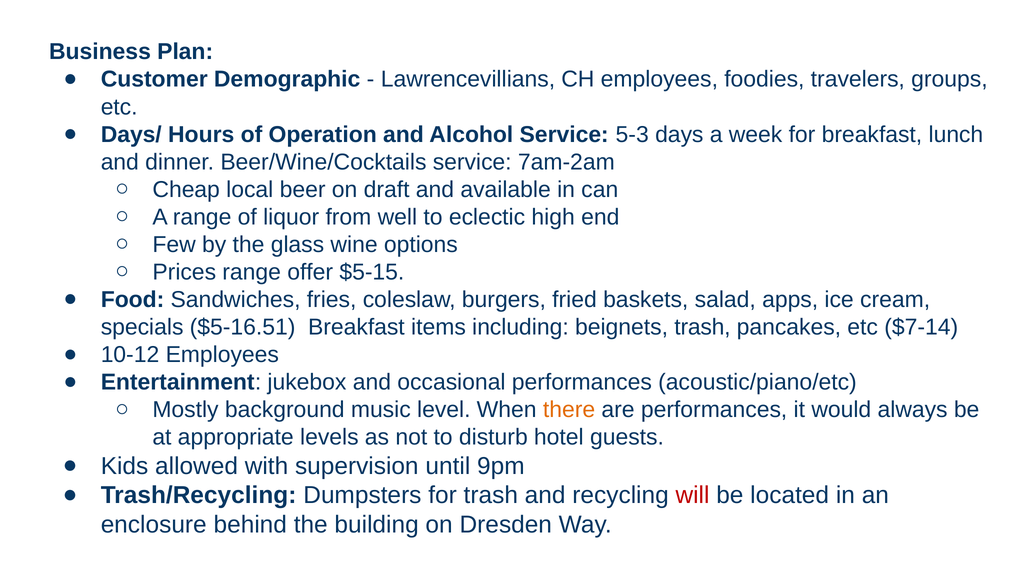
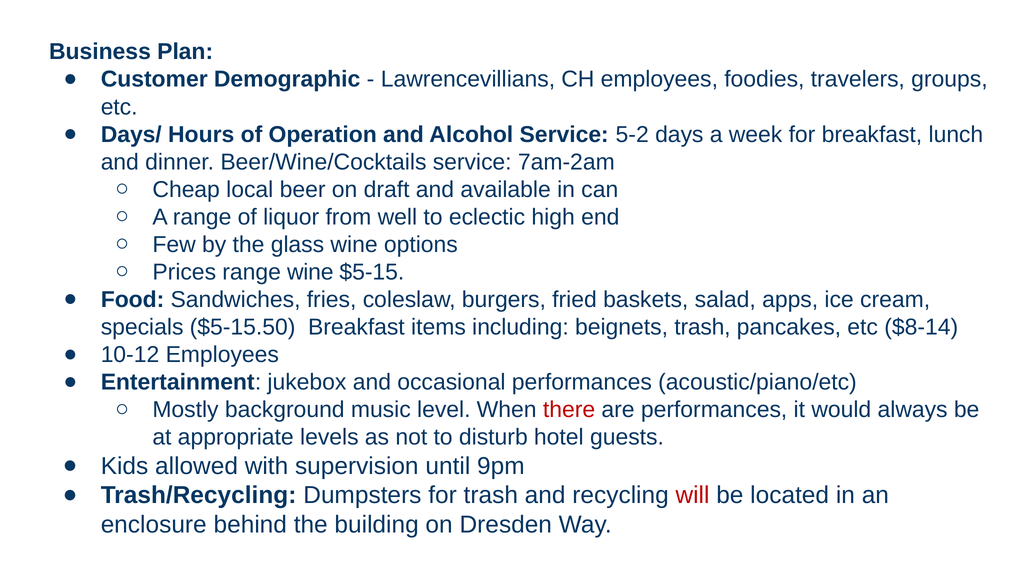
5-3: 5-3 -> 5-2 (632, 134)
range offer: offer -> wine (310, 272)
$5-16.51: $5-16.51 -> $5-15.50 (243, 327)
$7-14: $7-14 -> $8-14 (921, 327)
there colour: orange -> red (569, 410)
